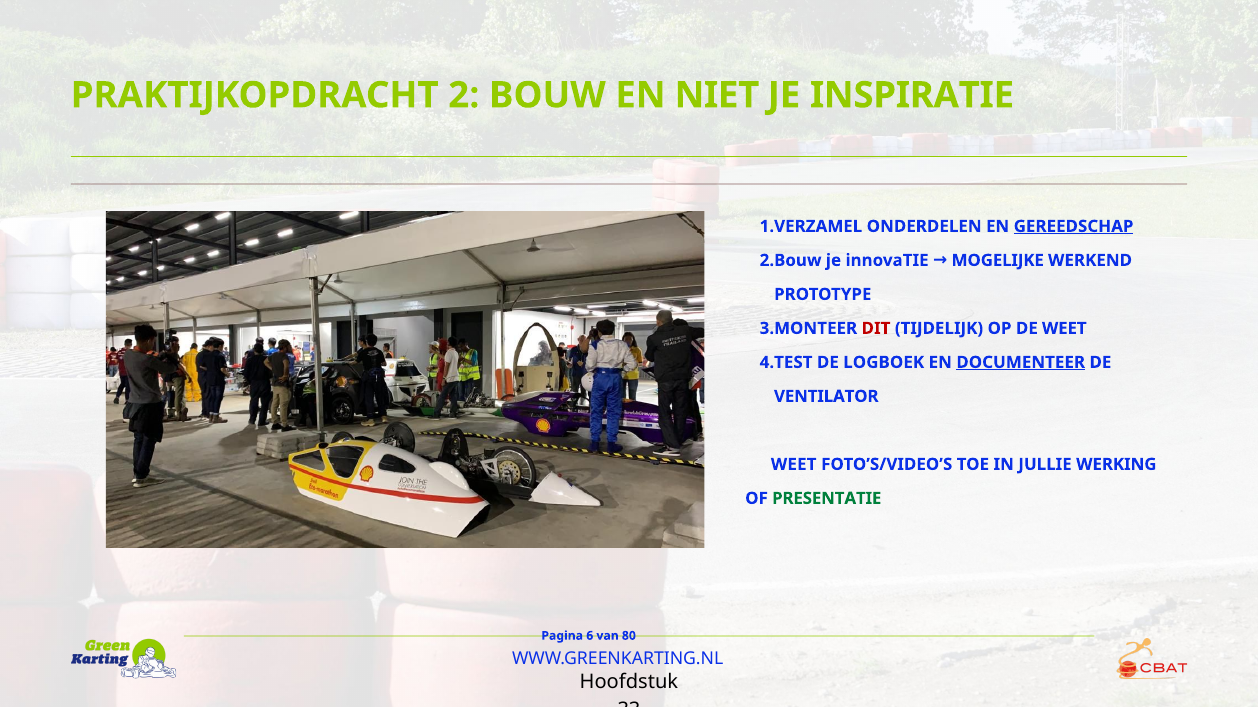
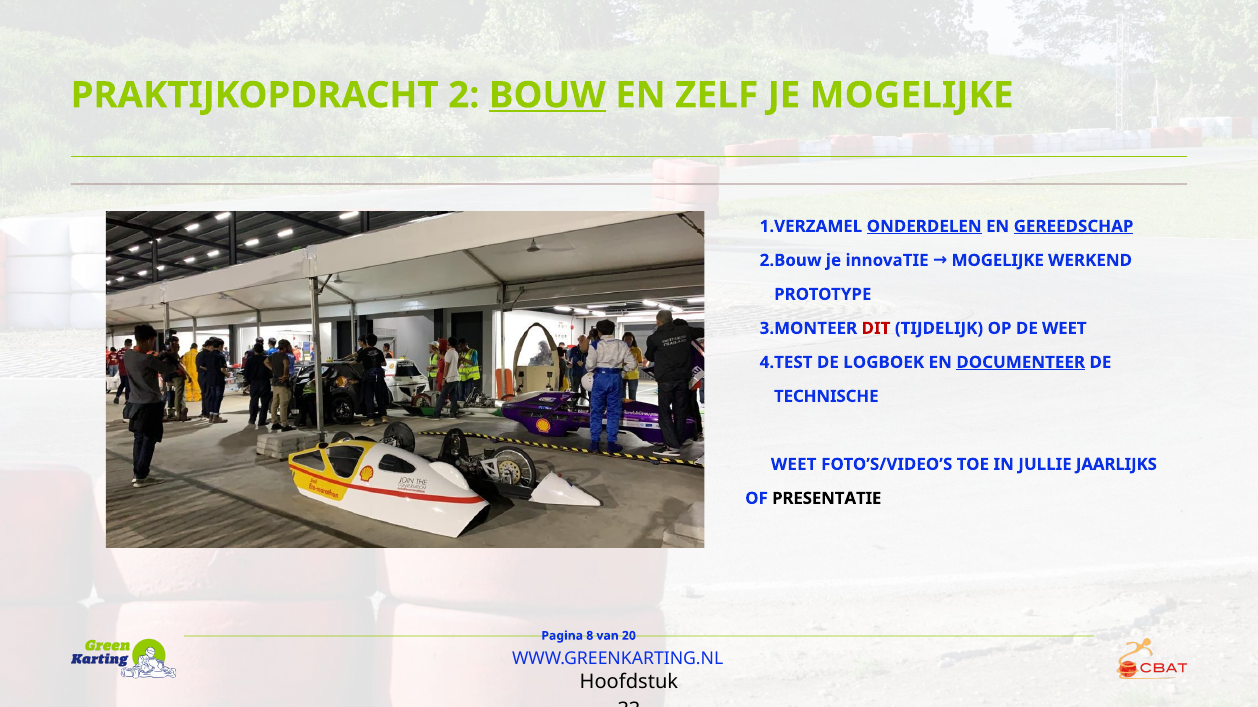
BOUW underline: none -> present (547, 95)
NIET: NIET -> ZELF (717, 95)
JE INSPIRATIE: INSPIRATIE -> MOGELIJKE (912, 95)
ONDERDELEN underline: none -> present (924, 227)
VENTILATOR: VENTILATOR -> TECHNISCHE (826, 397)
WERKING: WERKING -> JAARLIJKS (1116, 465)
PRESENTATIE colour: green -> black (827, 499)
6: 6 -> 8 (590, 636)
80: 80 -> 20 (629, 636)
